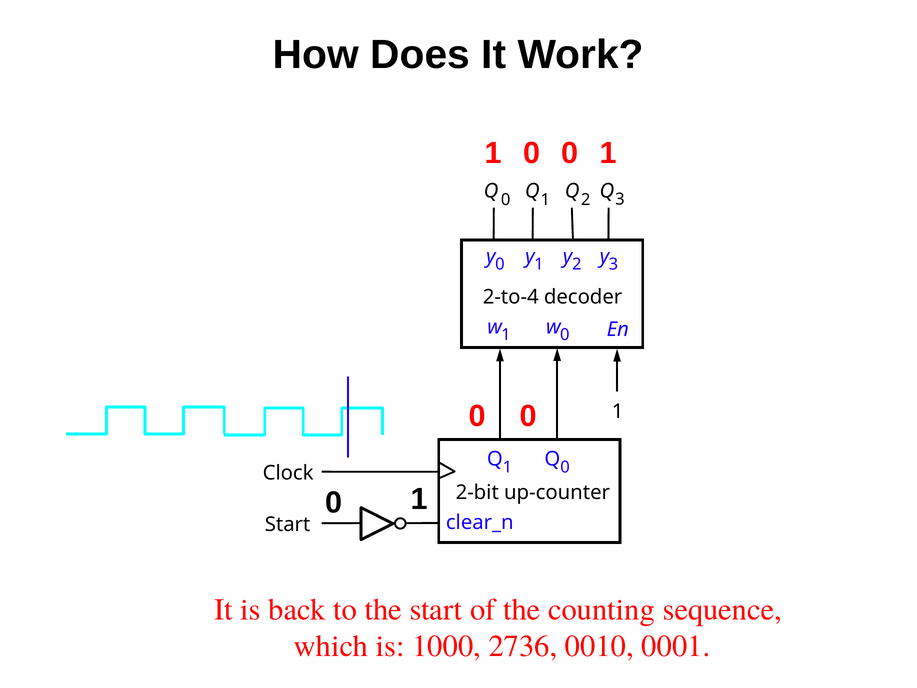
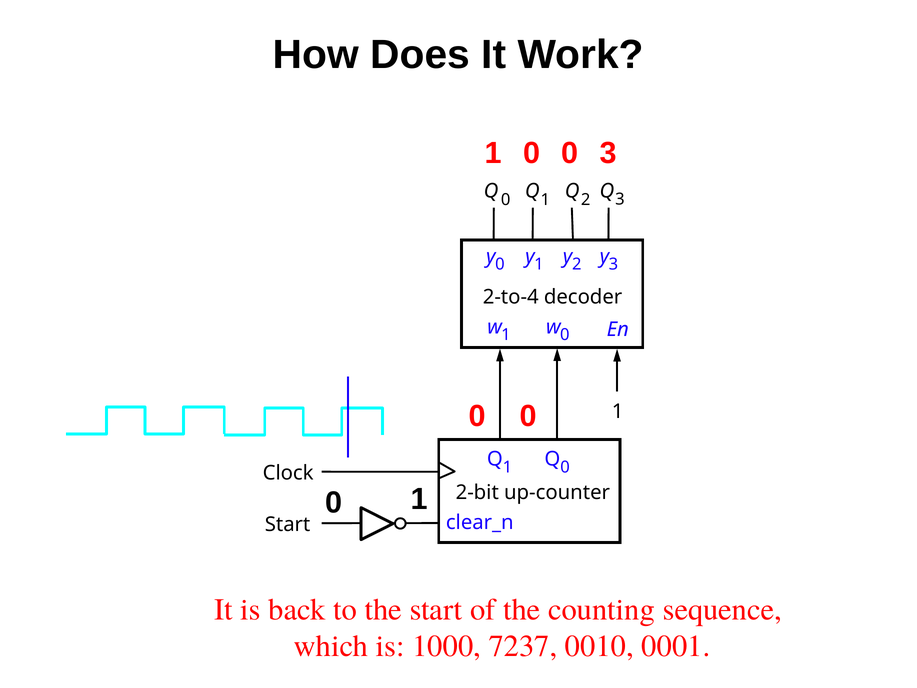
1 0 0 1: 1 -> 3 (608, 153)
2736: 2736 -> 7237 (523, 646)
